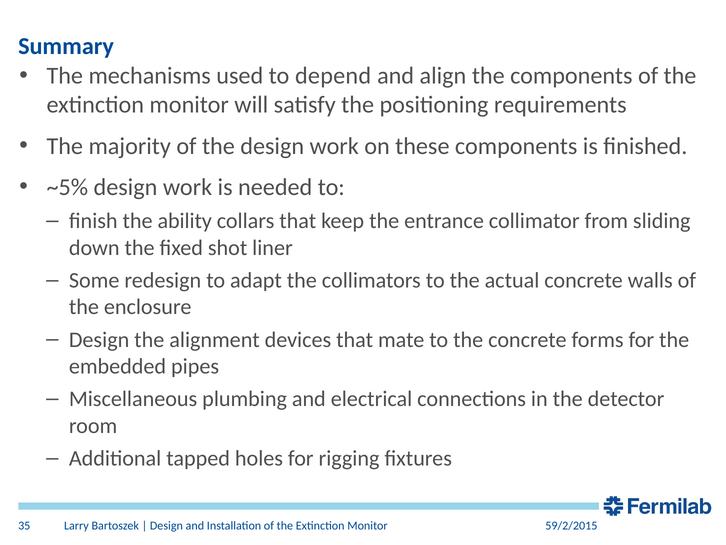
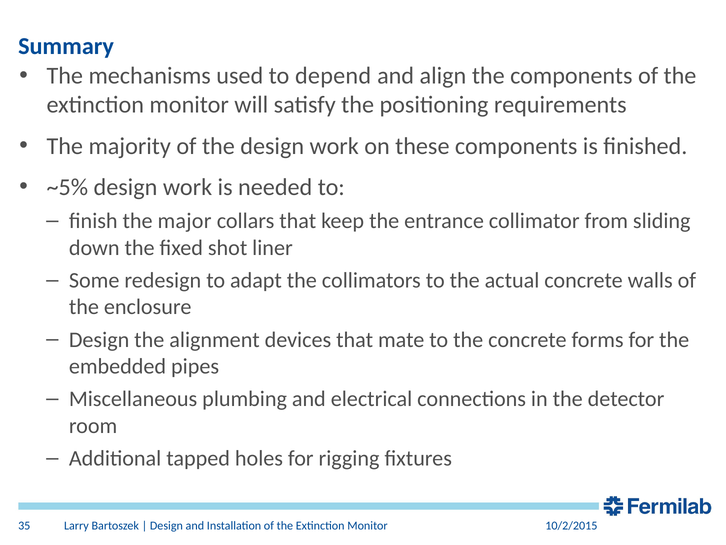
ability: ability -> major (185, 221)
59/2/2015: 59/2/2015 -> 10/2/2015 (571, 525)
